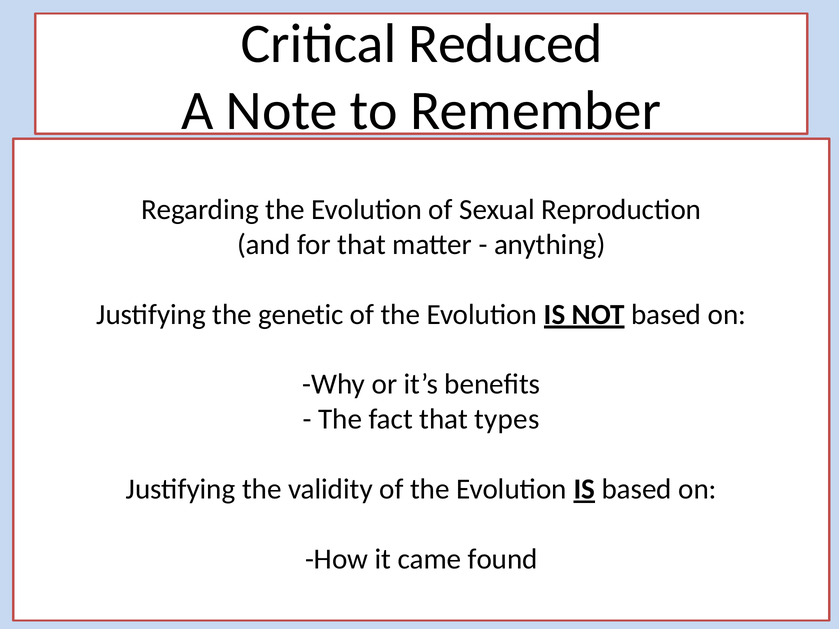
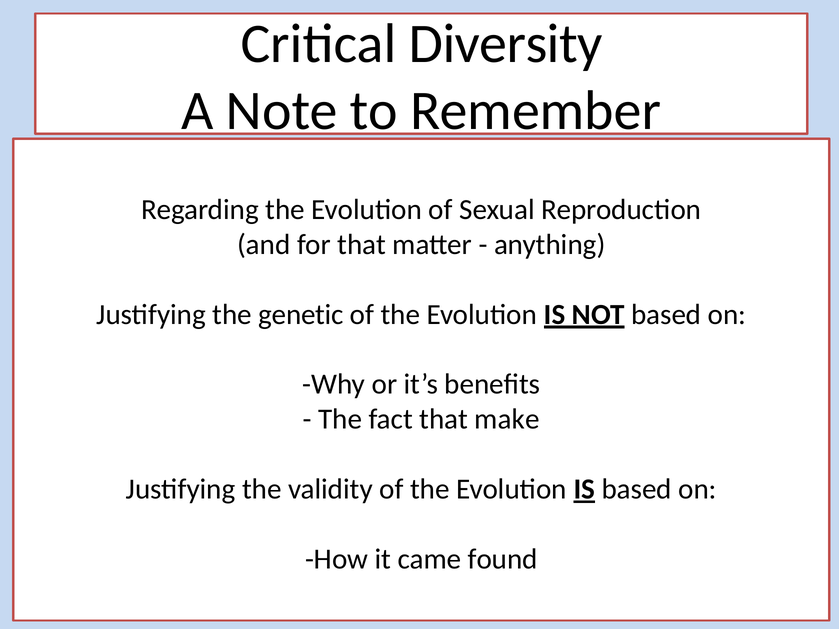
Reduced: Reduced -> Diversity (506, 44)
types: types -> make (507, 419)
